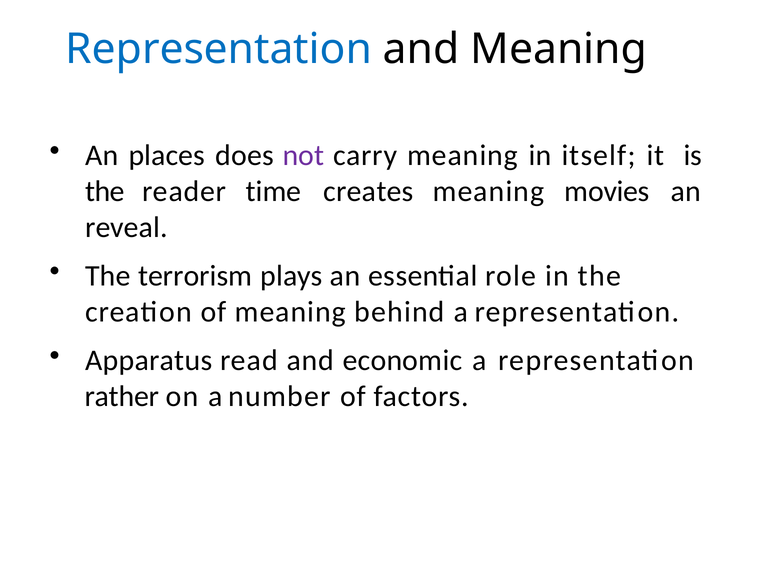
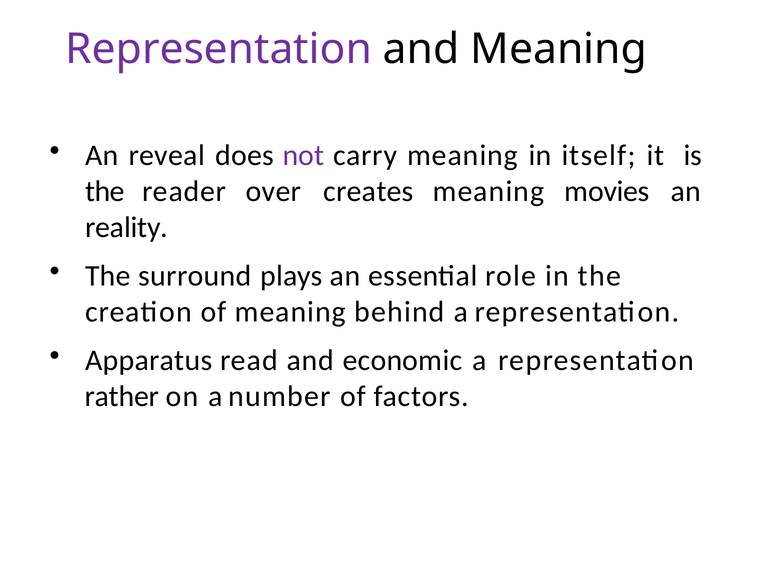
Representation colour: blue -> purple (219, 49)
places: places -> reveal (167, 156)
time: time -> over (273, 192)
reveal: reveal -> reality (127, 228)
terrorism: terrorism -> surround (195, 276)
